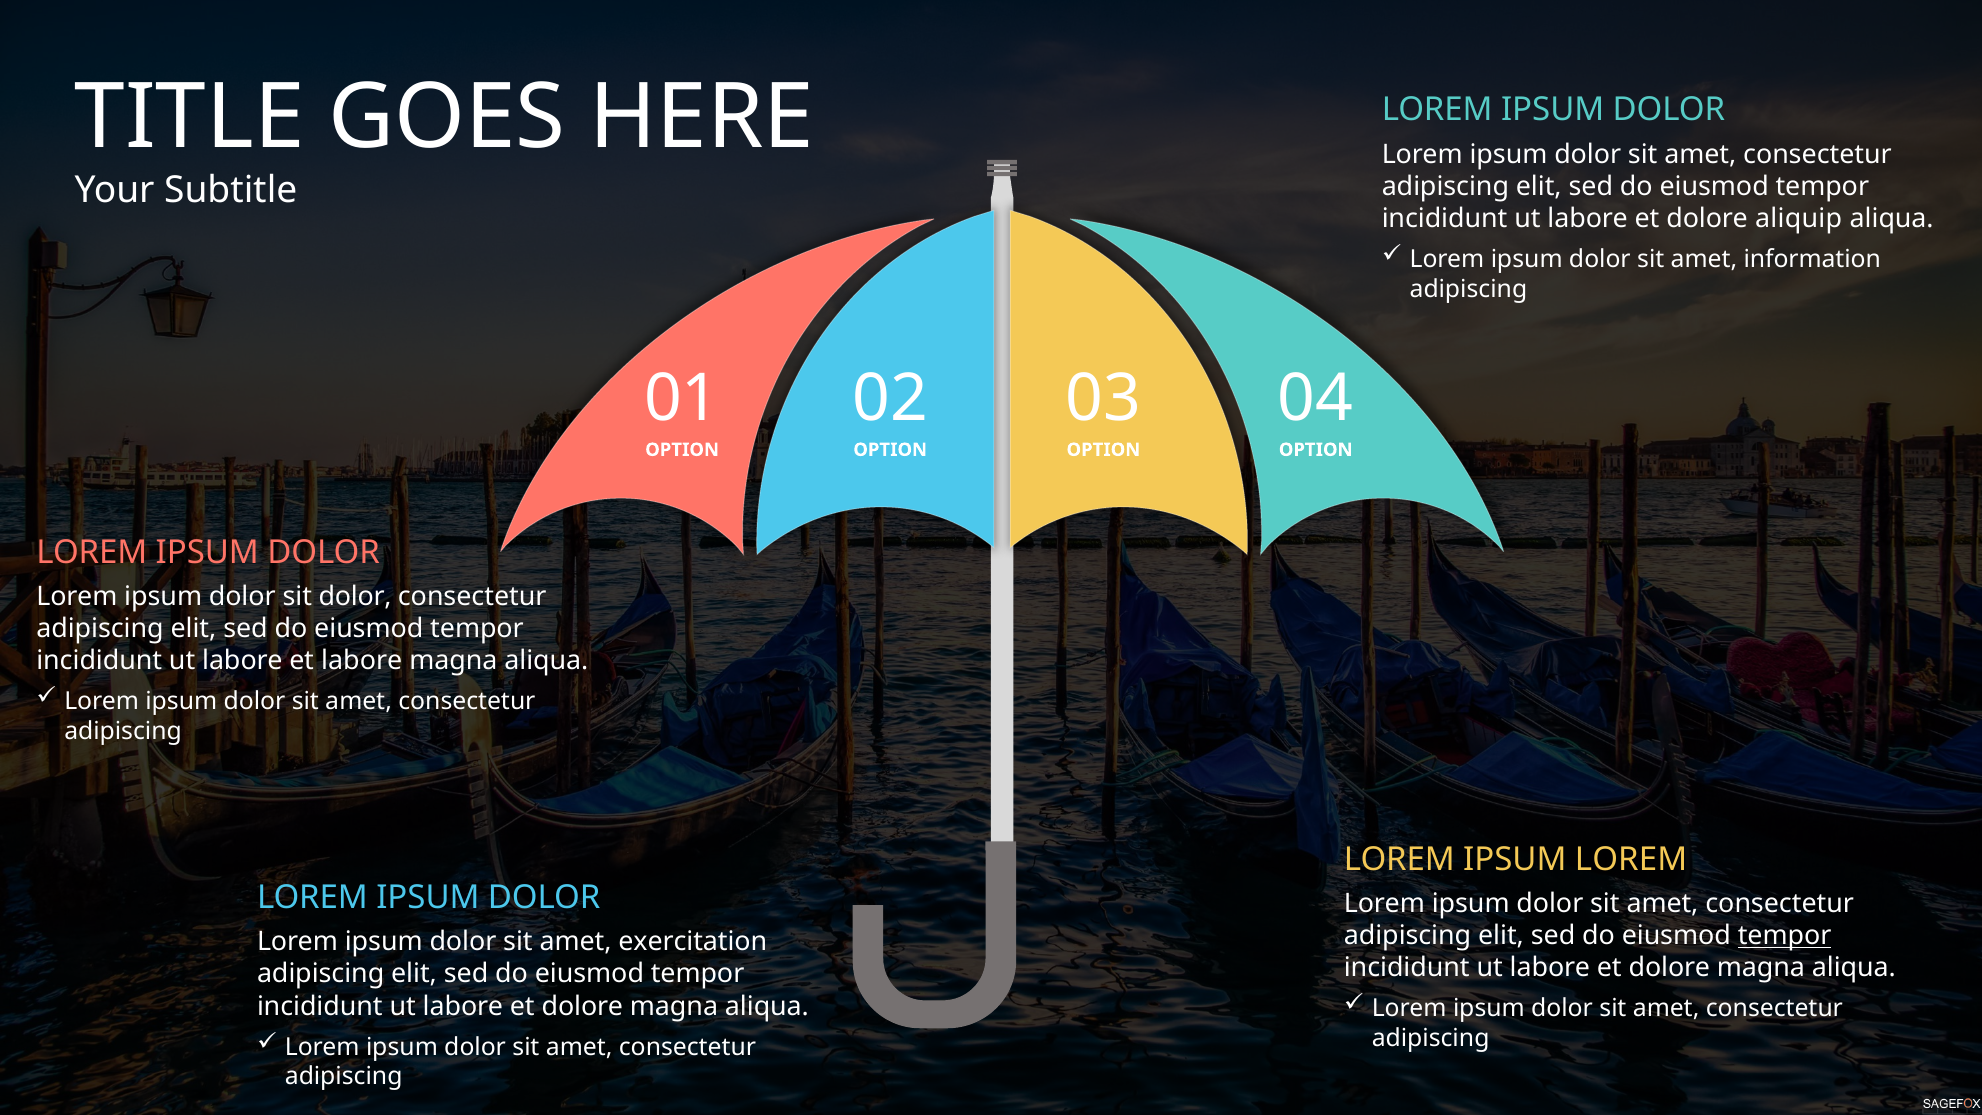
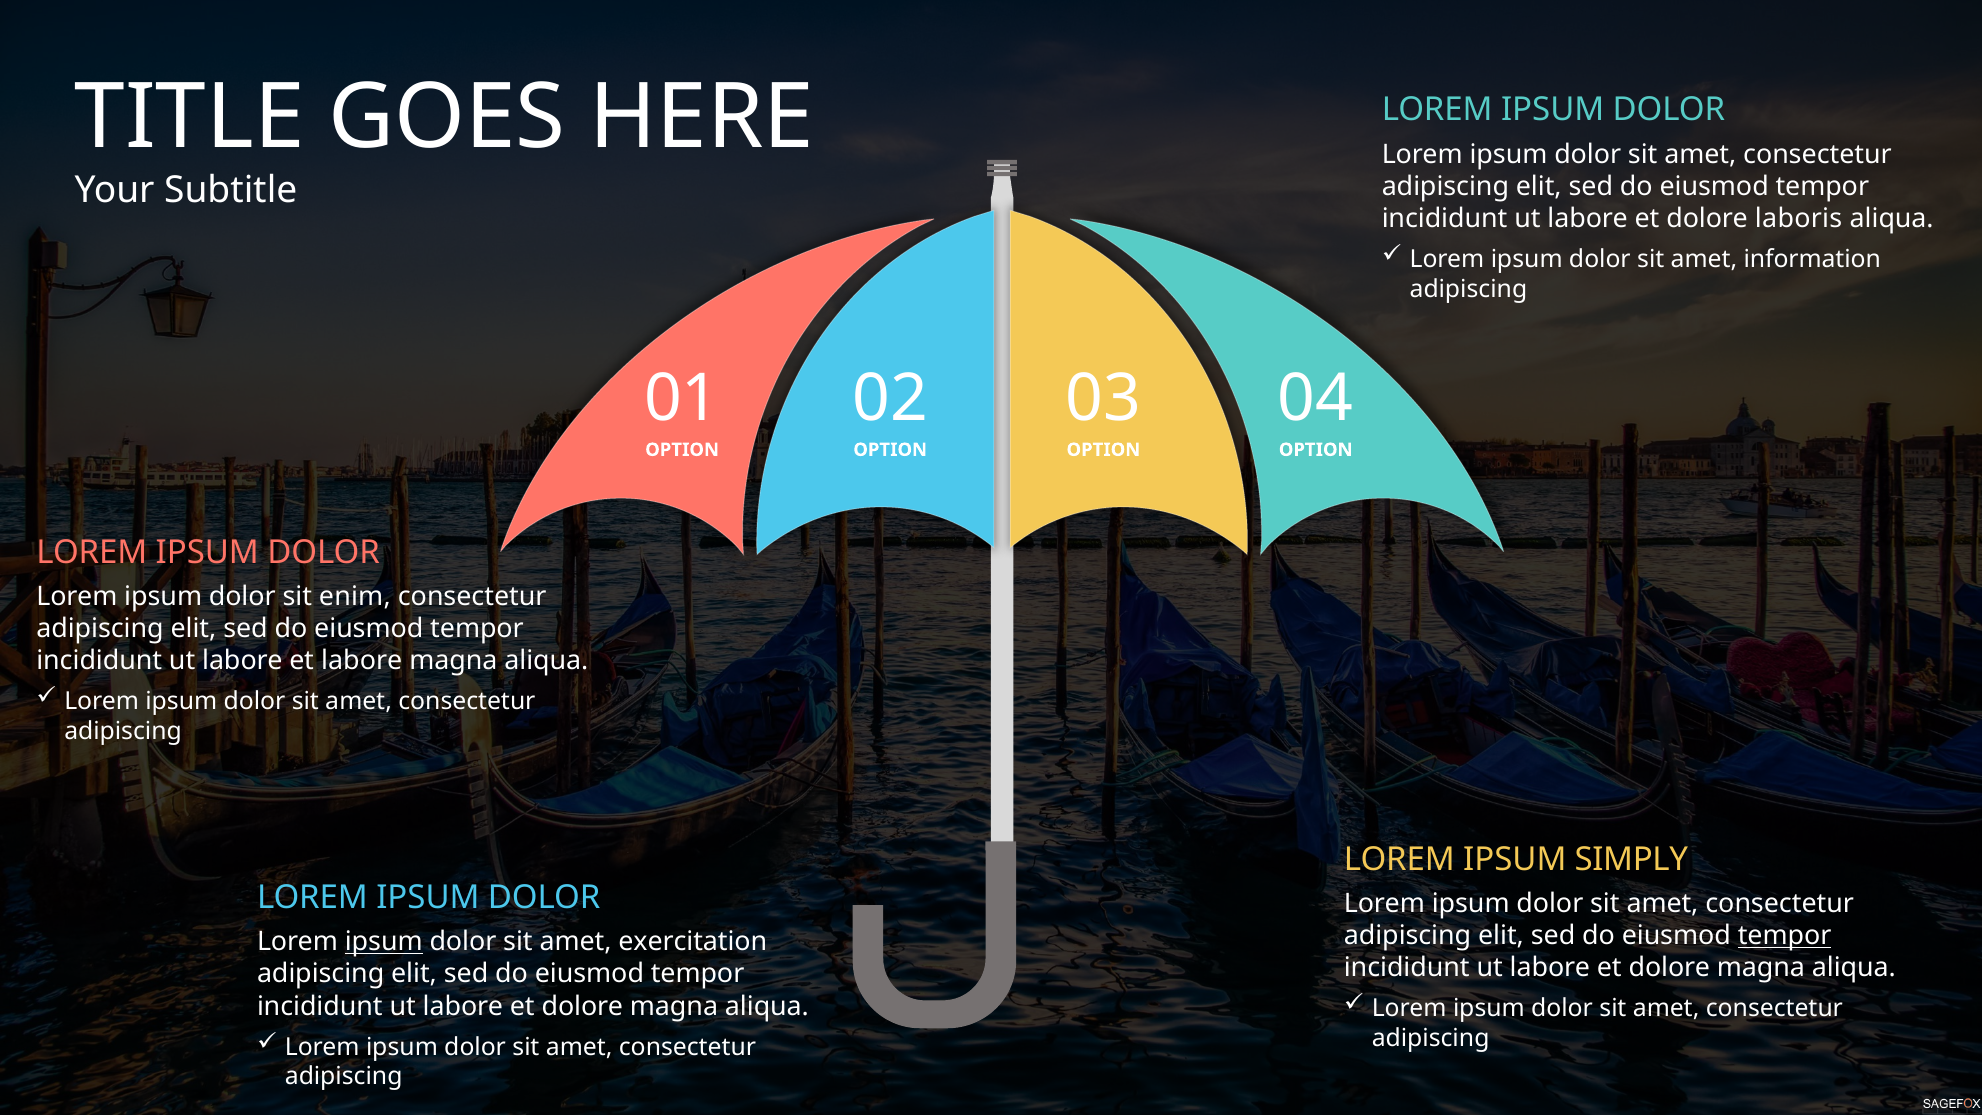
aliquip: aliquip -> laboris (1799, 219)
sit dolor: dolor -> enim (355, 596)
IPSUM LOREM: LOREM -> SIMPLY (1631, 859)
ipsum underline: none -> present (384, 942)
